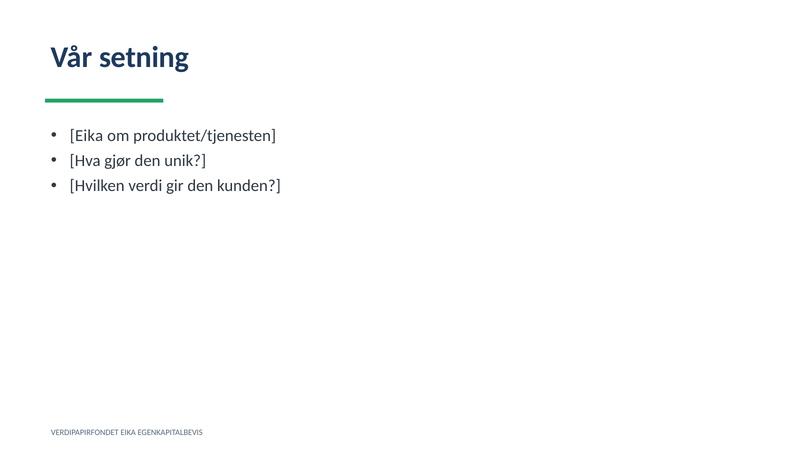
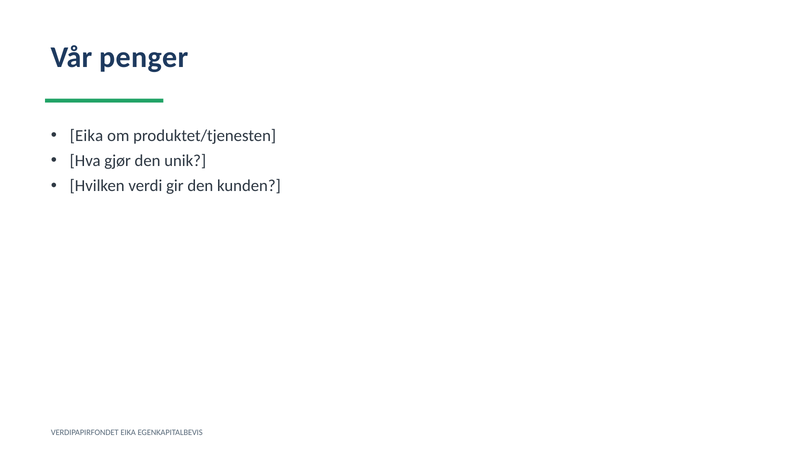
setning: setning -> penger (144, 57)
